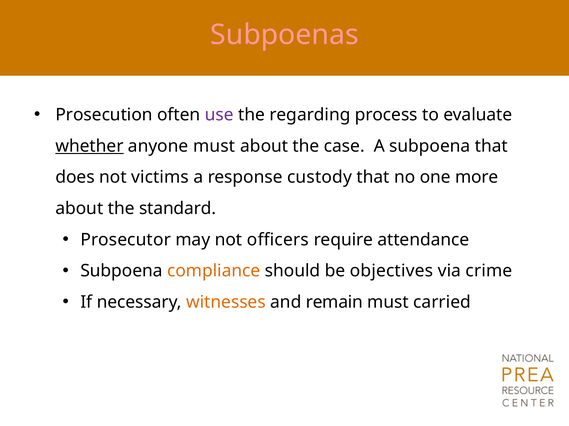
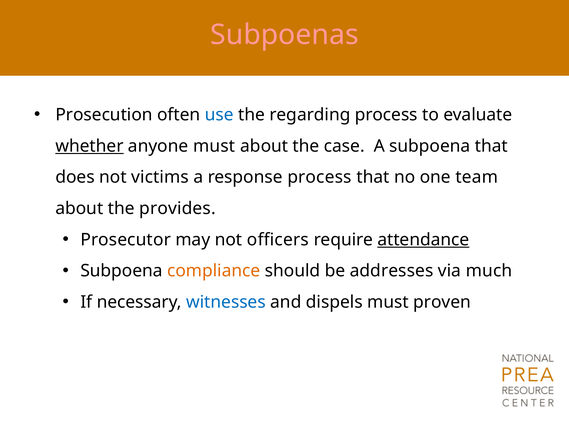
use colour: purple -> blue (219, 115)
response custody: custody -> process (320, 178)
more: more -> team (477, 178)
standard: standard -> provides (177, 209)
attendance underline: none -> present (423, 240)
objectives: objectives -> addresses (392, 271)
crime: crime -> much (489, 271)
witnesses colour: orange -> blue (226, 303)
remain: remain -> dispels (334, 303)
carried: carried -> proven (442, 303)
